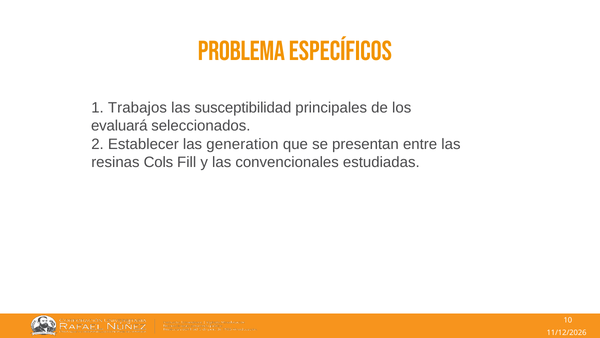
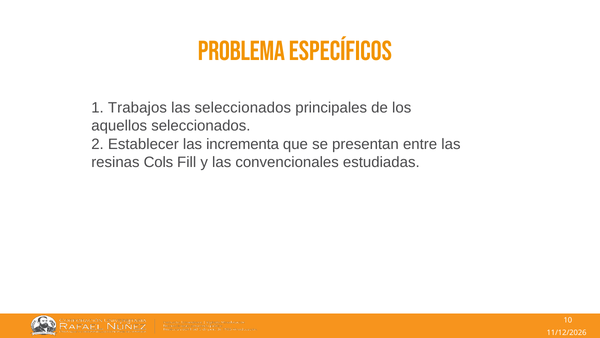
las susceptibilidad: susceptibilidad -> seleccionados (243, 108)
evaluará: evaluará -> aquellos (119, 126)
generation: generation -> incrementa (243, 144)
